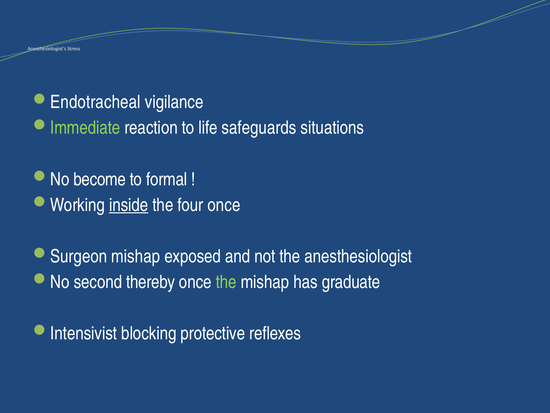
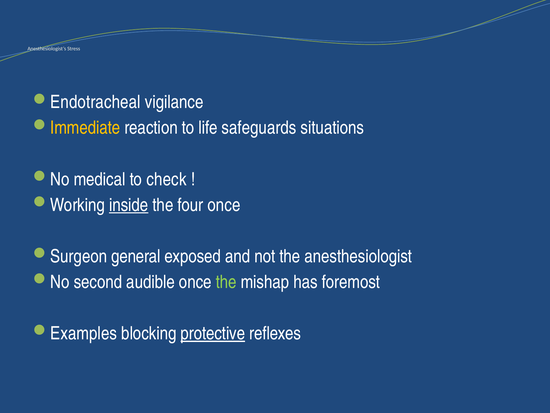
Immediate colour: light green -> yellow (85, 128)
become: become -> medical (100, 179)
formal: formal -> check (167, 179)
Surgeon mishap: mishap -> general (136, 256)
thereby: thereby -> audible (151, 282)
graduate: graduate -> foremost (351, 282)
Intensivist: Intensivist -> Examples (84, 333)
protective underline: none -> present (213, 333)
